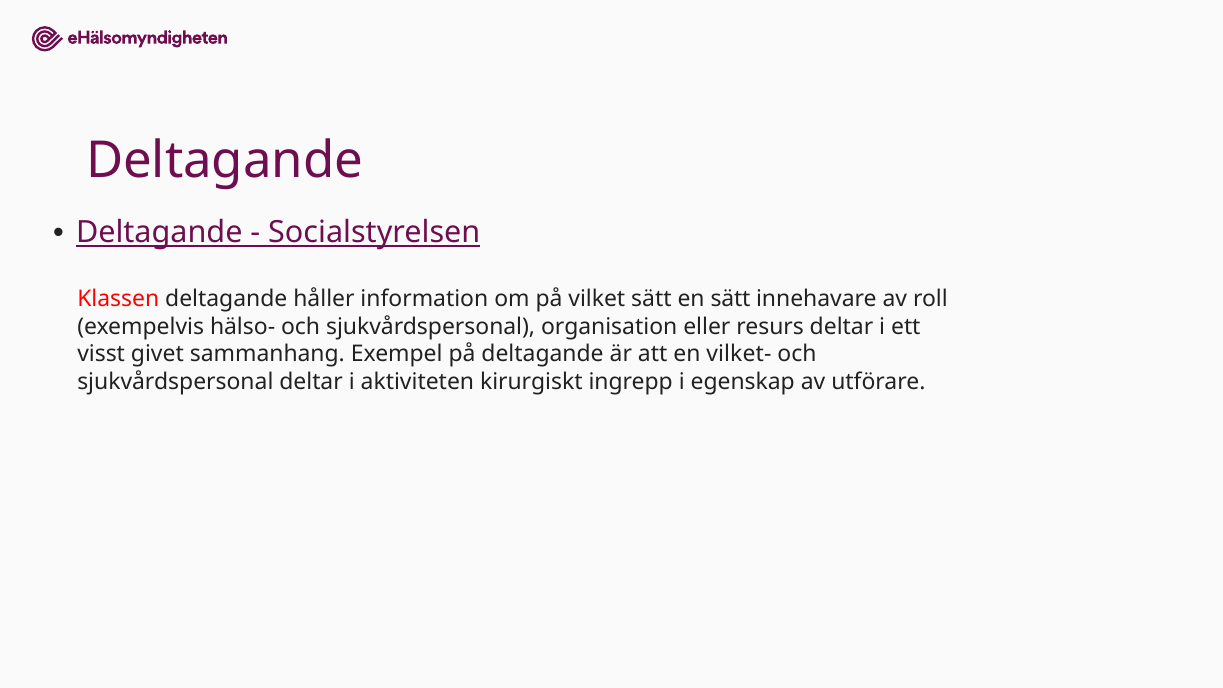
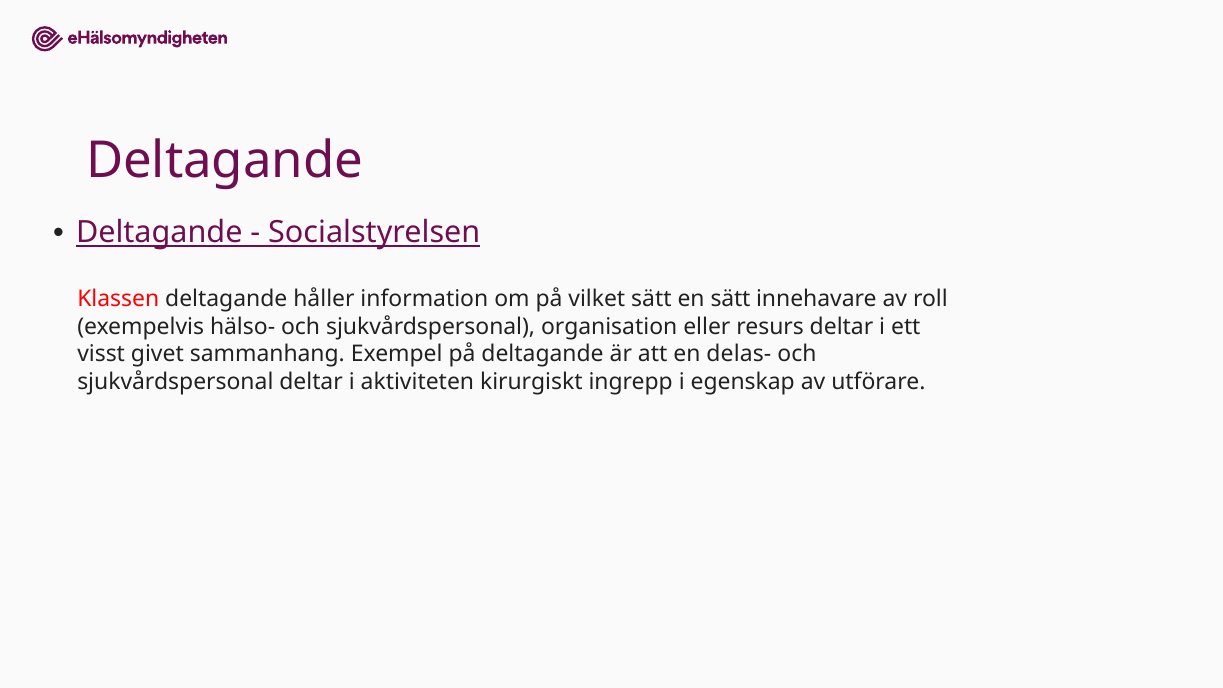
vilket-: vilket- -> delas- (739, 354)
